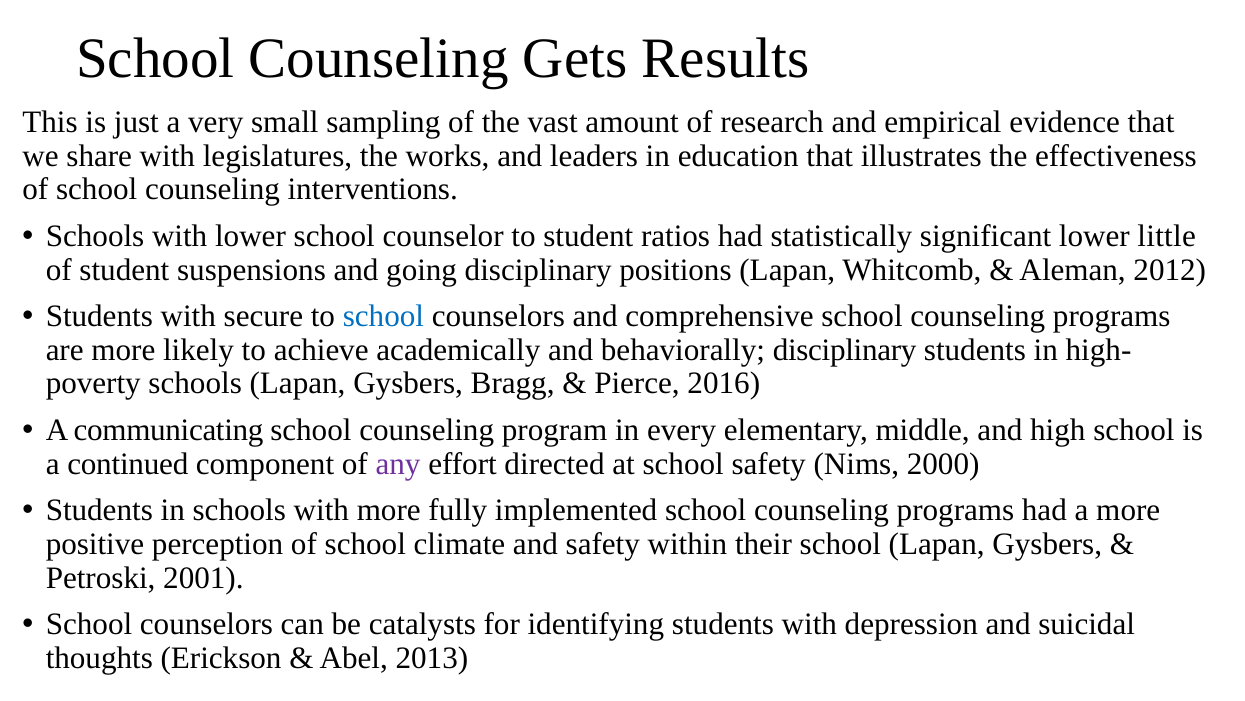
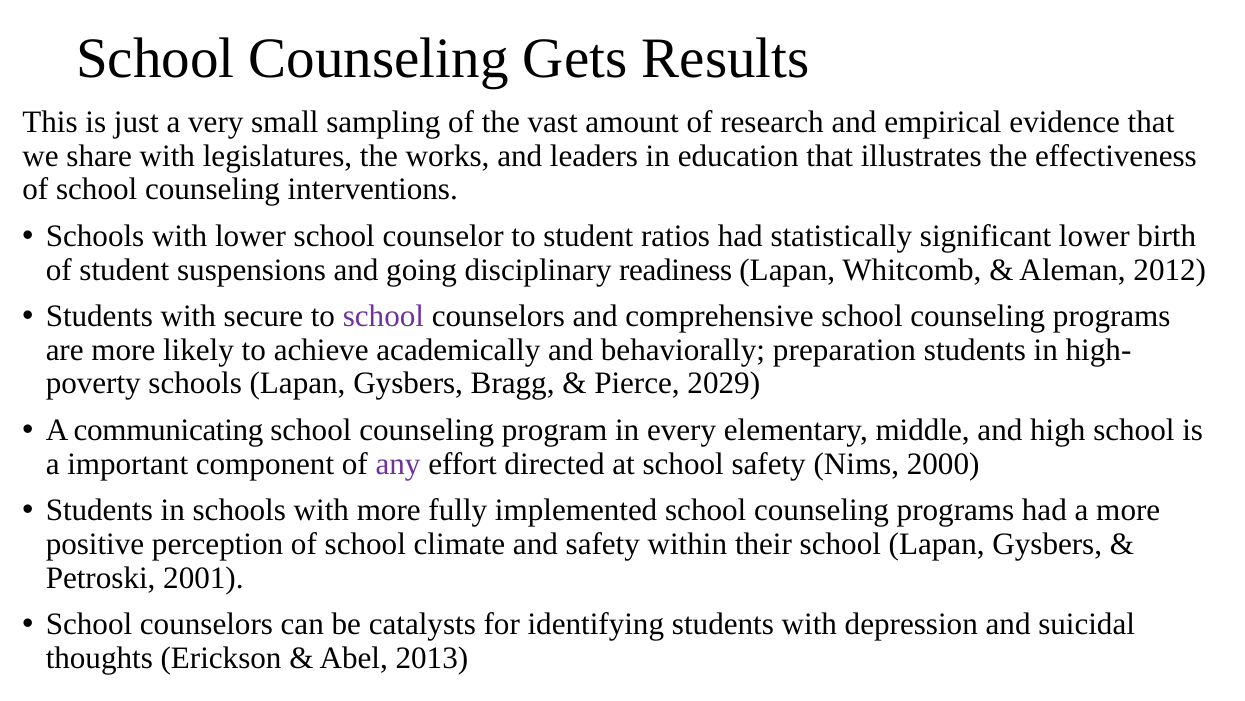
little: little -> birth (1167, 236)
positions: positions -> readiness (676, 270)
school colour: blue -> purple (383, 316)
behaviorally disciplinary: disciplinary -> preparation (844, 350)
2016: 2016 -> 2029 (724, 383)
continued: continued -> important (128, 463)
